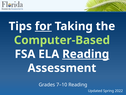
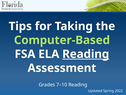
for underline: present -> none (43, 26)
